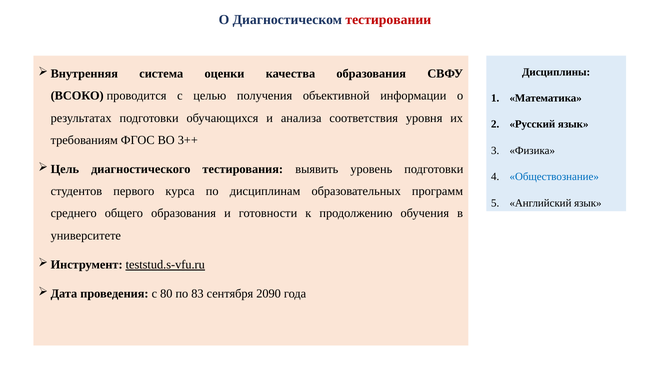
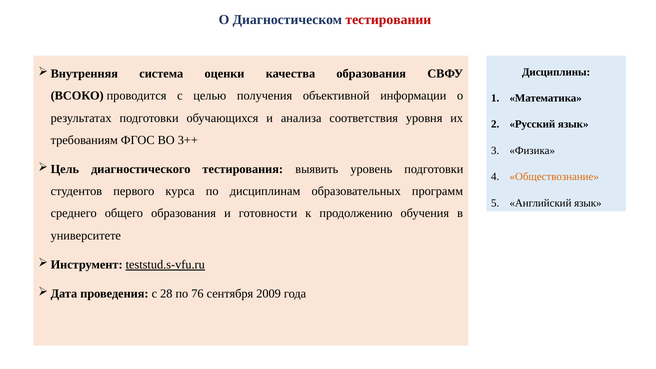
Обществознание colour: blue -> orange (554, 177)
80: 80 -> 28 (166, 293)
83: 83 -> 76 (197, 293)
2090: 2090 -> 2009 (269, 293)
